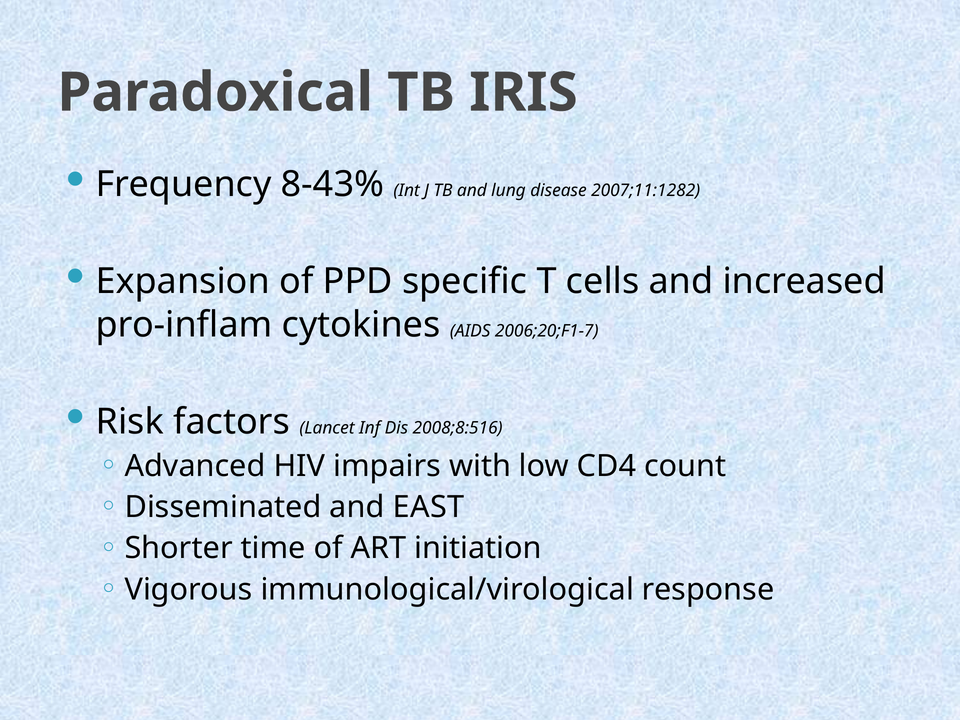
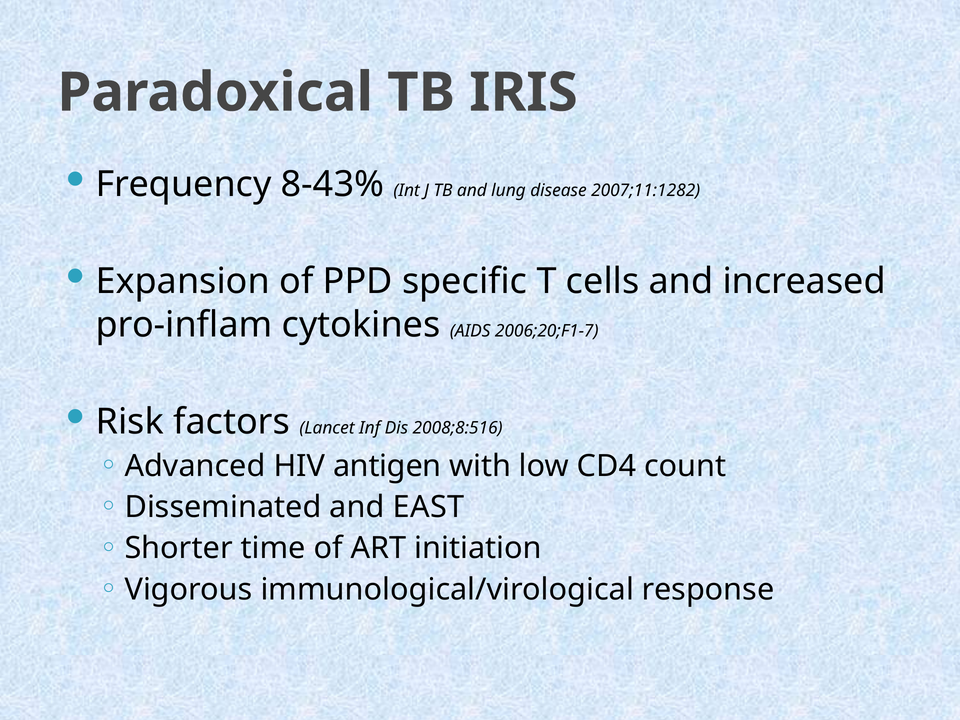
impairs: impairs -> antigen (387, 466)
